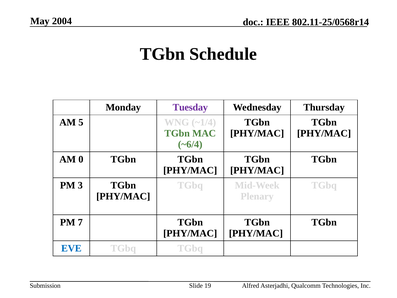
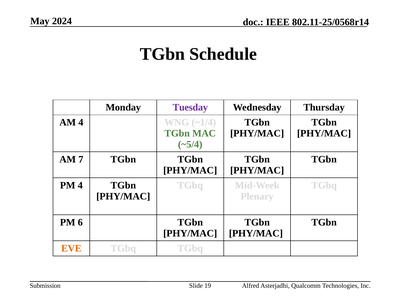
2004: 2004 -> 2024 (62, 21)
AM 5: 5 -> 4 (81, 122)
~6/4: ~6/4 -> ~5/4 (190, 144)
0: 0 -> 7 (81, 159)
PM 3: 3 -> 4 (80, 185)
7: 7 -> 6 (80, 222)
EVE colour: blue -> orange (71, 248)
